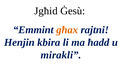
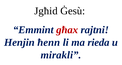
għax colour: orange -> red (67, 30)
kbira: kbira -> ħenn (49, 43)
ħadd: ħadd -> rieda (98, 43)
